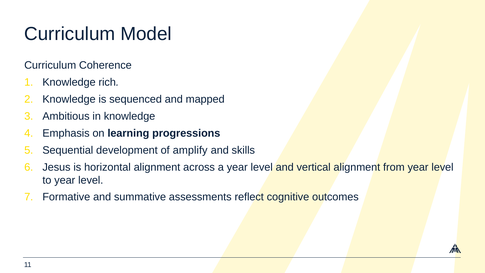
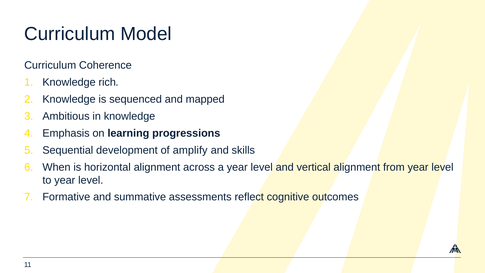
Jesus: Jesus -> When (56, 167)
